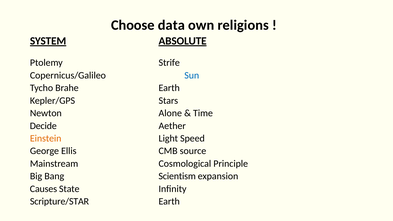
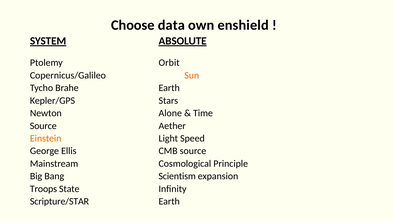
religions: religions -> enshield (243, 25)
Strife: Strife -> Orbit (169, 63)
Sun colour: blue -> orange (192, 75)
Decide: Decide -> Source (43, 126)
Causes: Causes -> Troops (43, 189)
